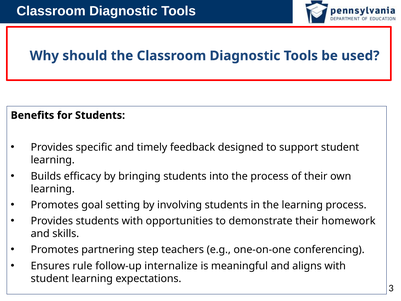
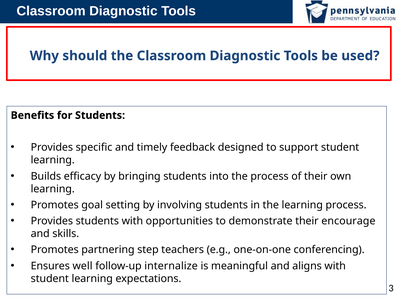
homework: homework -> encourage (348, 221)
rule: rule -> well (83, 266)
